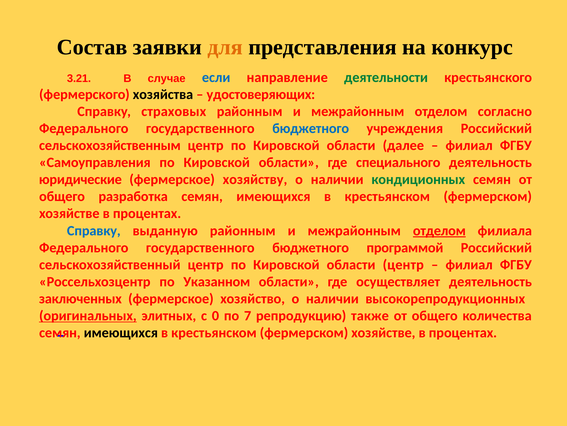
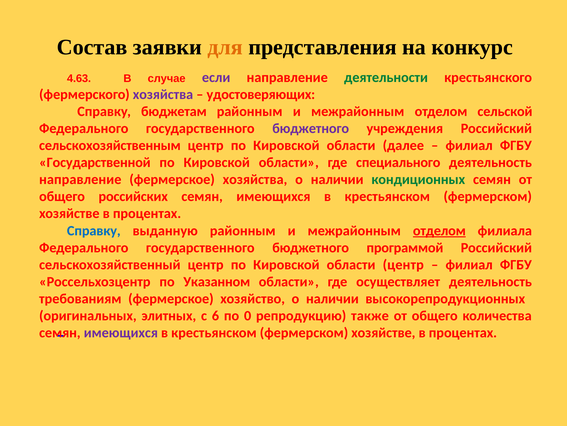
3.21: 3.21 -> 4.63 (79, 78)
если colour: blue -> purple (216, 77)
хозяйства colour: black -> purple (163, 94)
страховых: страховых -> бюджетам (174, 111)
согласно: согласно -> сельской (505, 111)
бюджетного colour: blue -> purple (311, 128)
Самоуправления: Самоуправления -> Государственной (95, 162)
юридические: юридические -> направление (80, 179)
фермерское хозяйству: хозяйству -> хозяйства (255, 179)
разработка: разработка -> российских (133, 196)
заключенных: заключенных -> требованиям (80, 298)
оригинальных underline: present -> none (88, 315)
0: 0 -> 6 (215, 315)
7: 7 -> 0 (248, 315)
имеющихся colour: black -> purple (121, 332)
